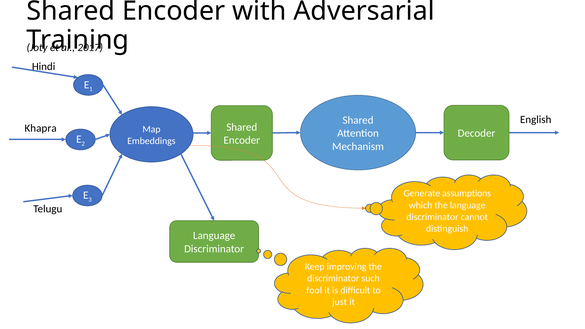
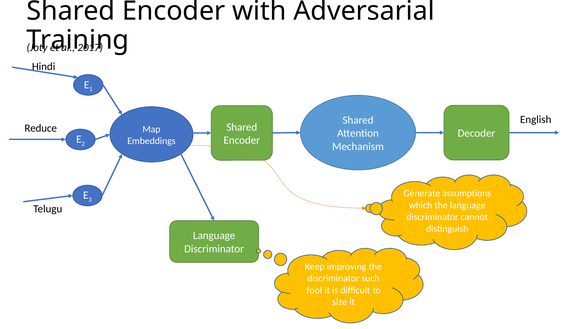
Khapra: Khapra -> Reduce (41, 128)
just: just -> size (340, 302)
